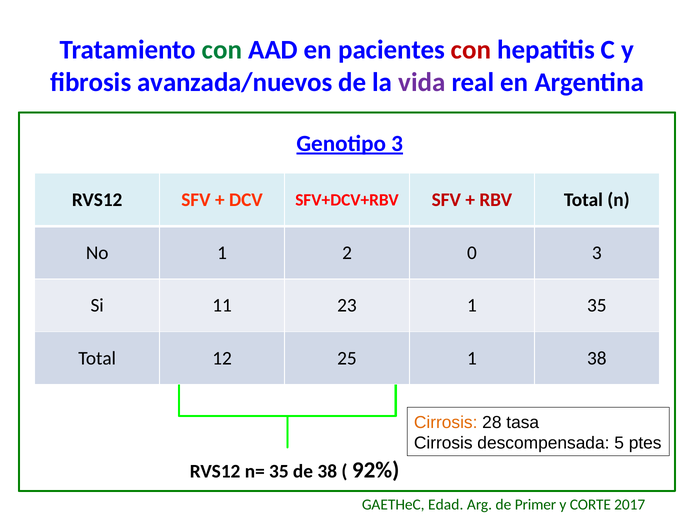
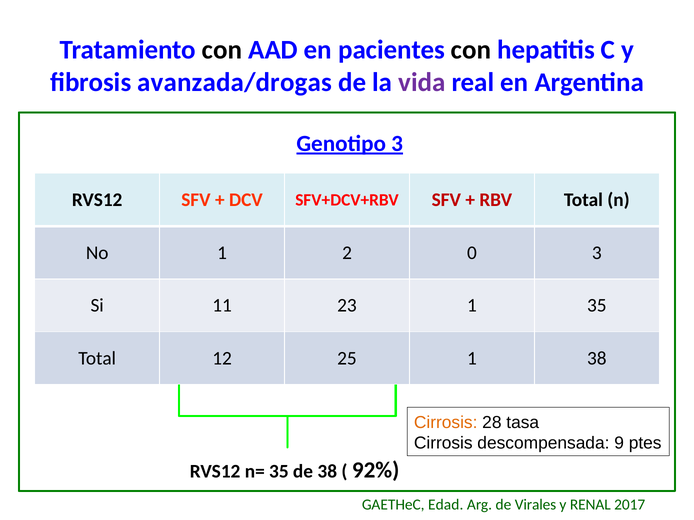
con colour: green -> black (222, 50)
con colour: red -> black (471, 50)
avanzada/nuevos: avanzada/nuevos -> avanzada/drogas (235, 82)
5: 5 -> 9 (619, 444)
Primer: Primer -> Virales (535, 505)
CORTE: CORTE -> RENAL (590, 505)
